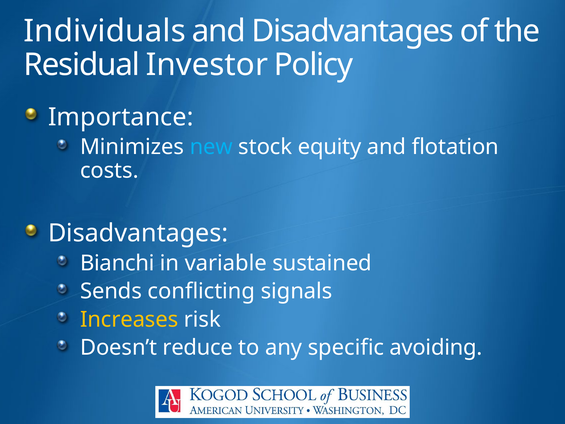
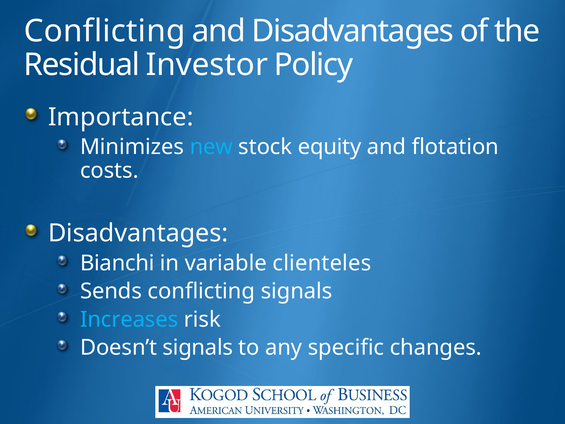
Individuals: Individuals -> Conflicting (105, 31)
sustained: sustained -> clienteles (322, 263)
Increases colour: yellow -> light blue (129, 319)
Doesn’t reduce: reduce -> signals (198, 347)
avoiding: avoiding -> changes (436, 347)
